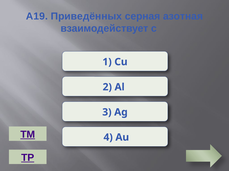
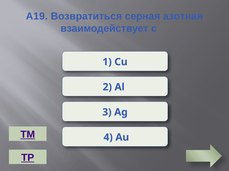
Приведённых: Приведённых -> Возвратиться (86, 16)
